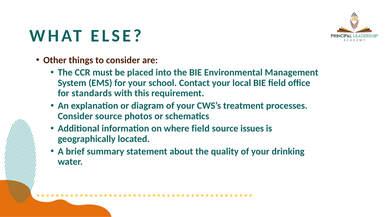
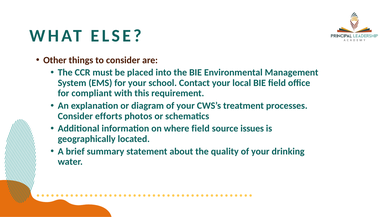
standards: standards -> compliant (92, 93)
Consider source: source -> efforts (109, 116)
